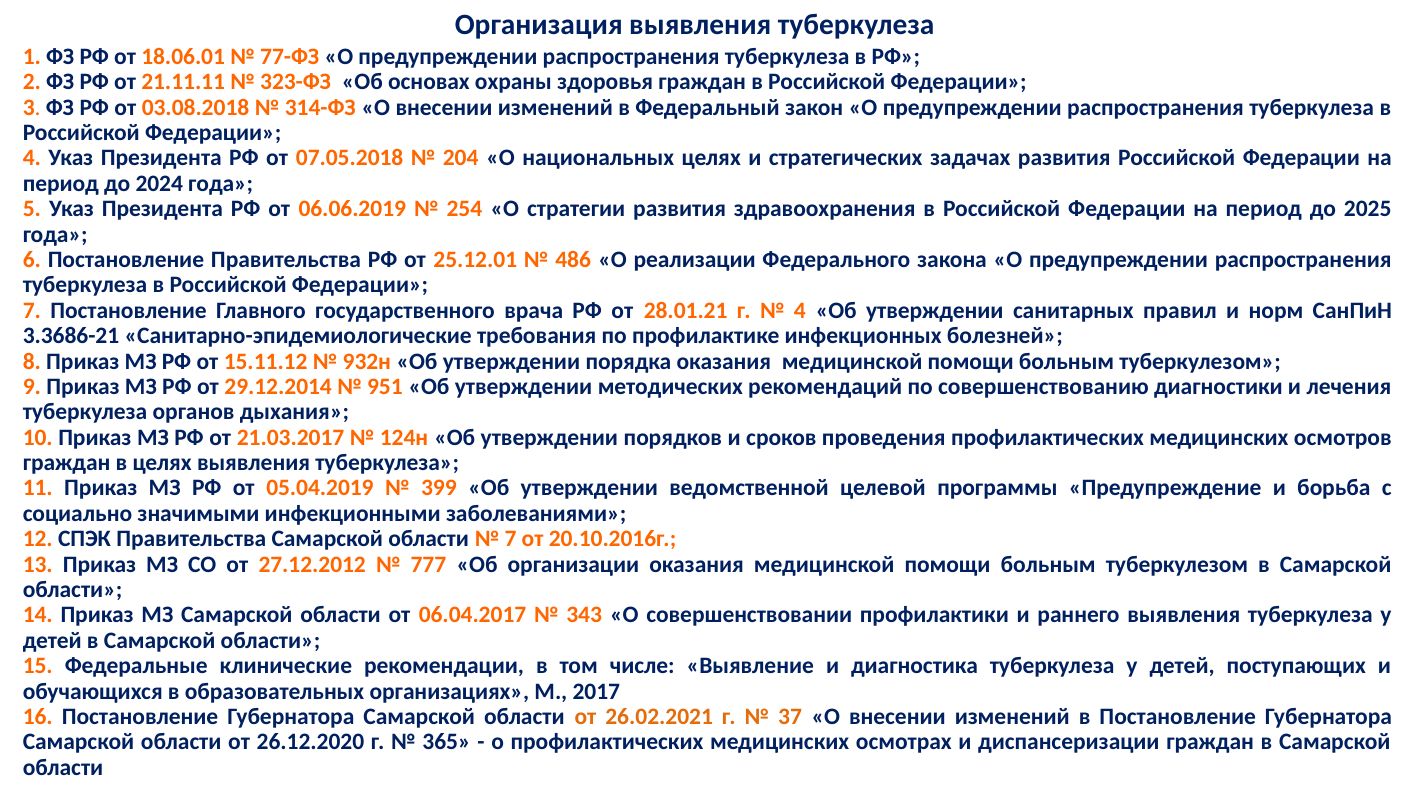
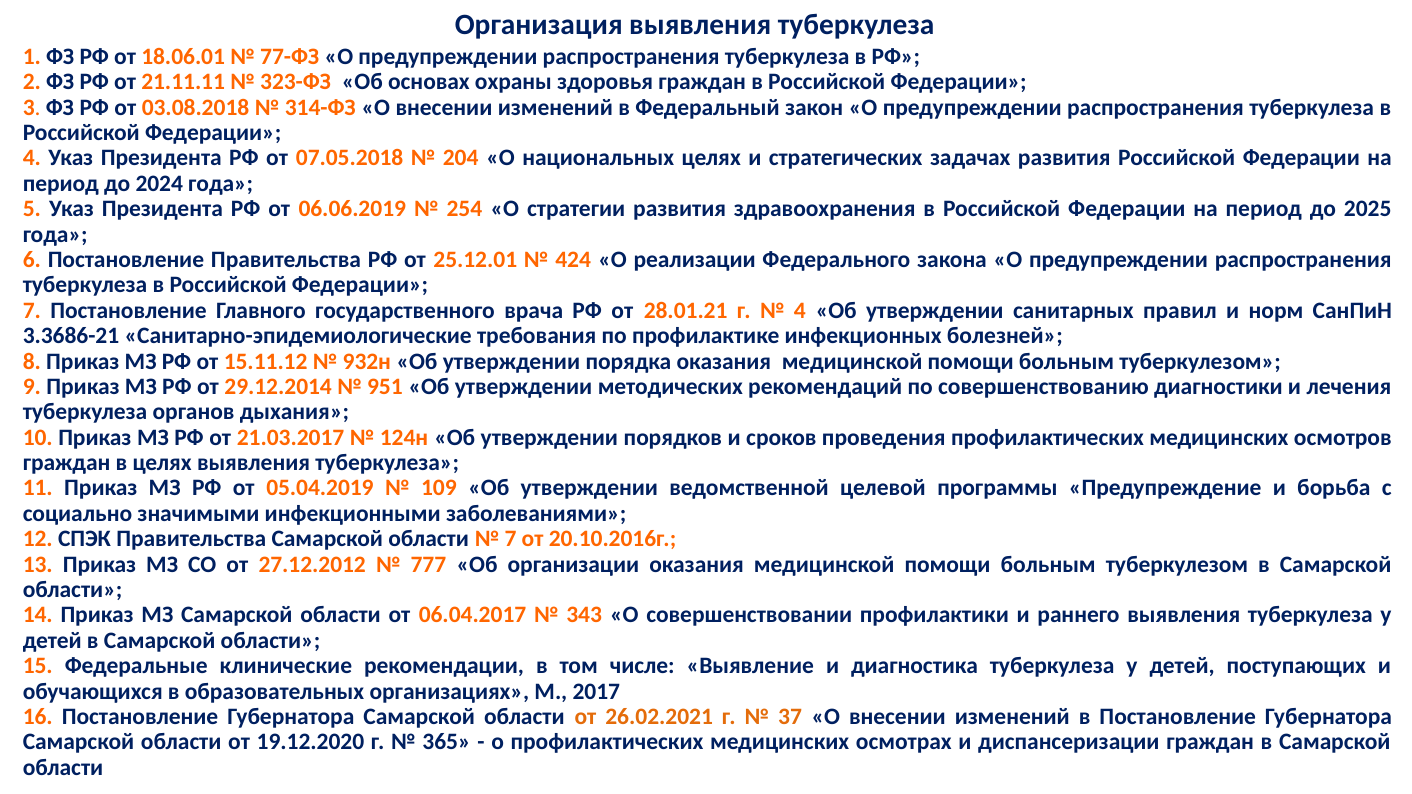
486: 486 -> 424 (573, 260)
399: 399 -> 109 (439, 488)
26.12.2020: 26.12.2020 -> 19.12.2020 (310, 742)
